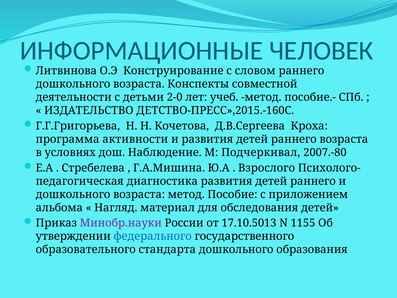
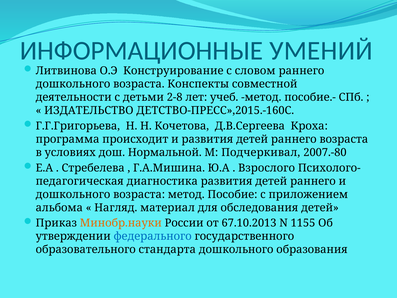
ЧЕЛОВЕК: ЧЕЛОВЕК -> УМЕНИЙ (321, 51)
2-0: 2-0 -> 2-8 (175, 97)
активности: активности -> происходит (135, 139)
Наблюдение: Наблюдение -> Нормальной (165, 152)
Минобр.науки colour: purple -> orange (121, 223)
17.10.5013: 17.10.5013 -> 67.10.2013 (249, 223)
